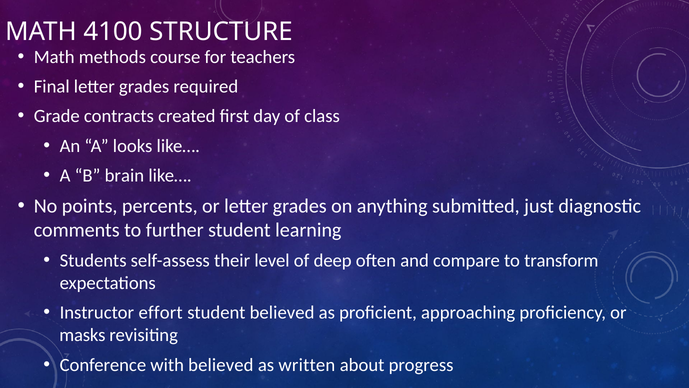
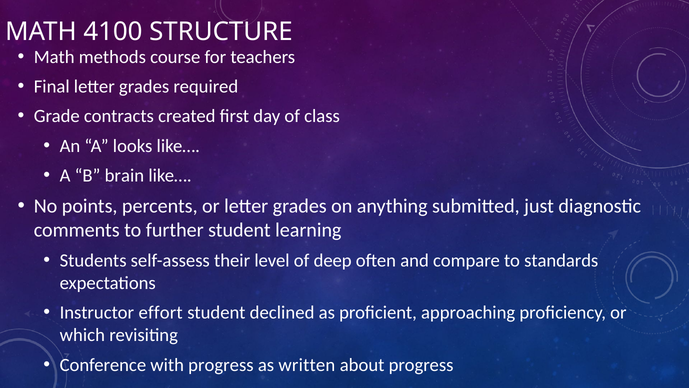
transform: transform -> standards (561, 260)
student believed: believed -> declined (282, 312)
masks: masks -> which (82, 335)
with believed: believed -> progress (221, 364)
